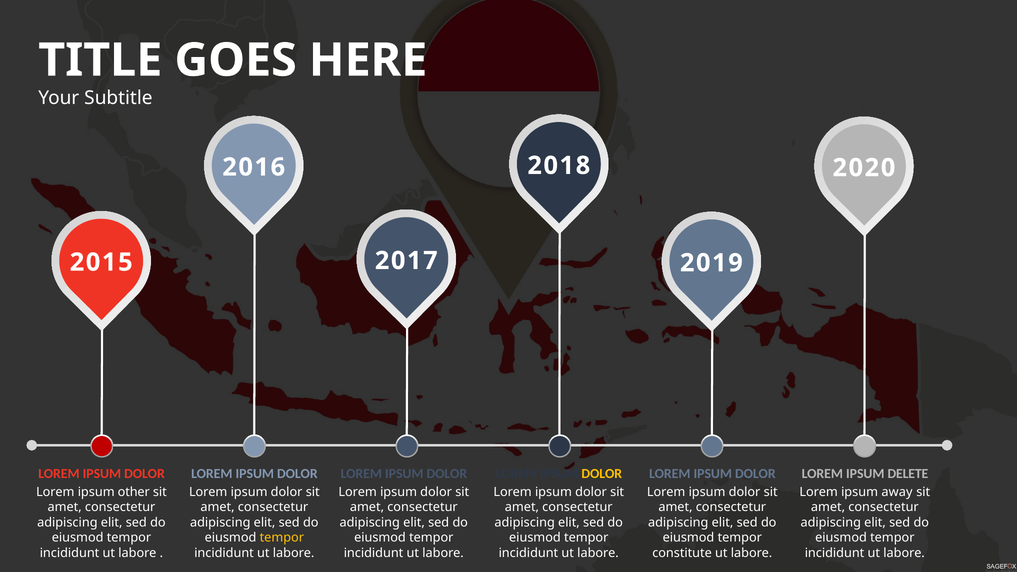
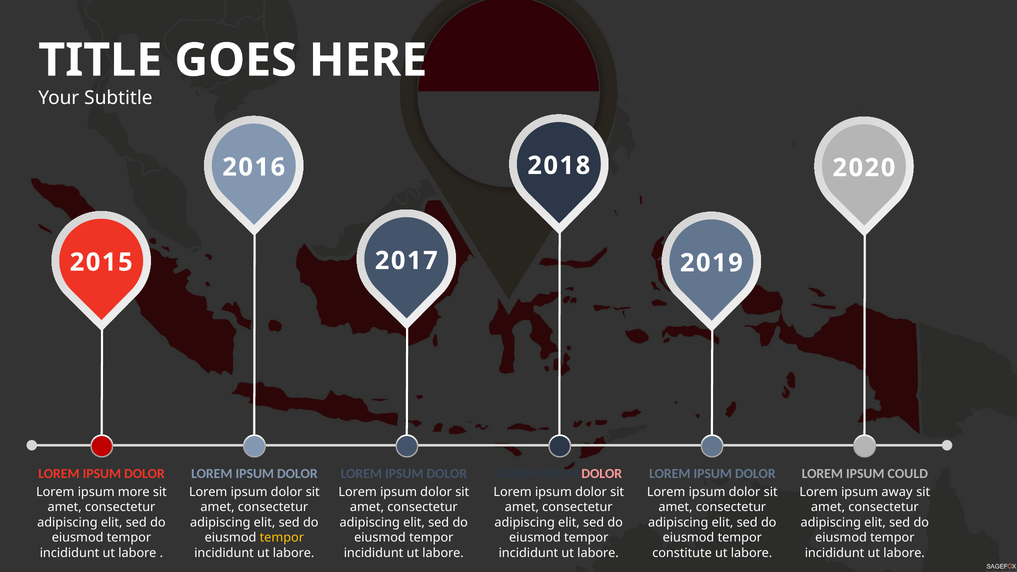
DOLOR colour: yellow -> pink (602, 474)
DELETE: DELETE -> COULD (908, 474)
other: other -> more (134, 492)
